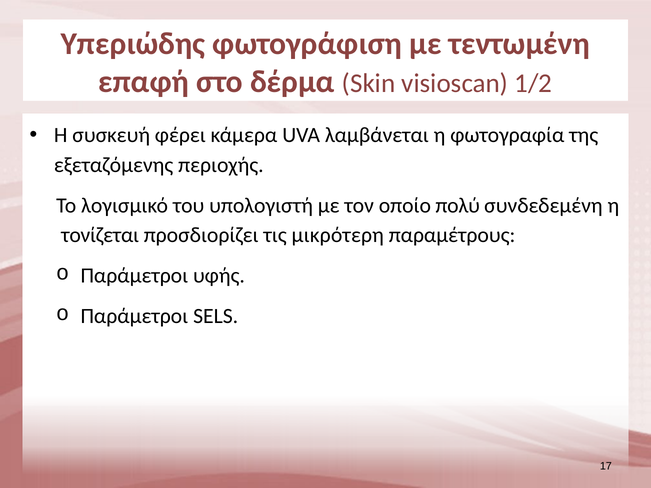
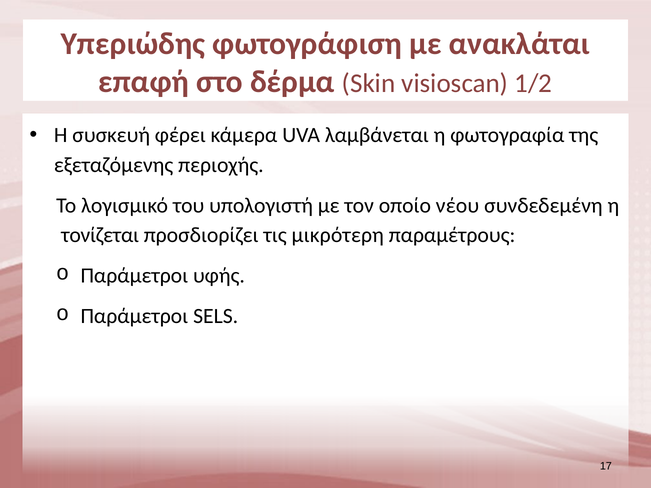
τεντωμένη: τεντωμένη -> ανακλάται (519, 44)
πολύ: πολύ -> νέου (458, 206)
